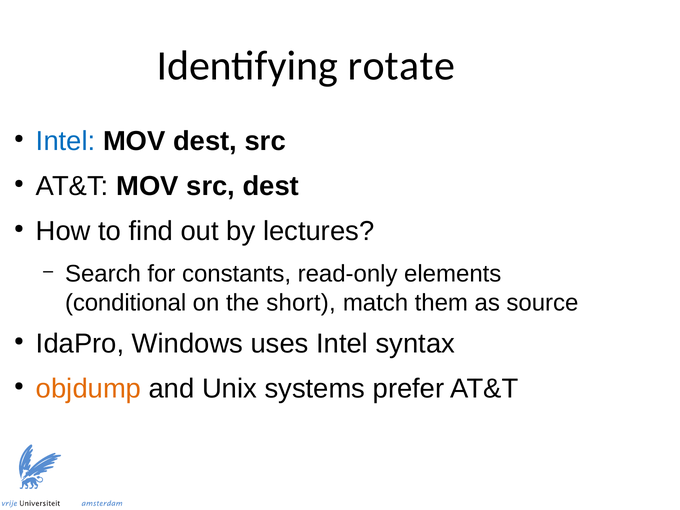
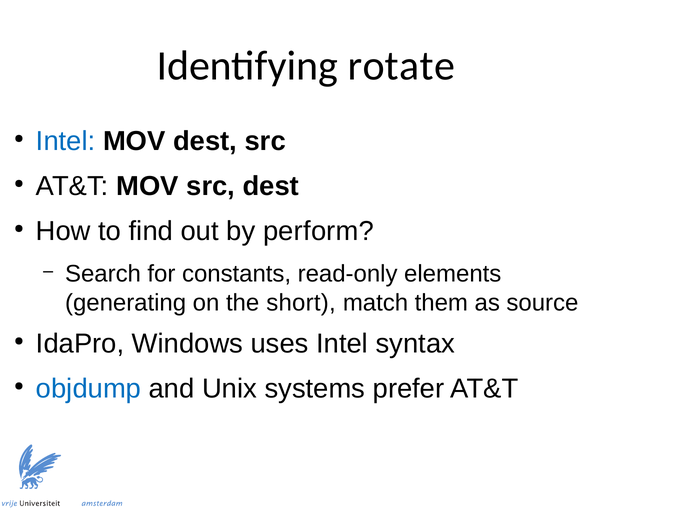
lectures: lectures -> perform (319, 231)
conditional: conditional -> generating (126, 303)
objdump colour: orange -> blue (89, 389)
